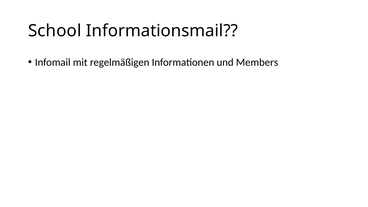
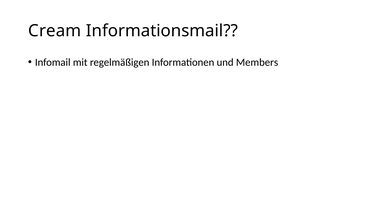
School: School -> Cream (55, 31)
